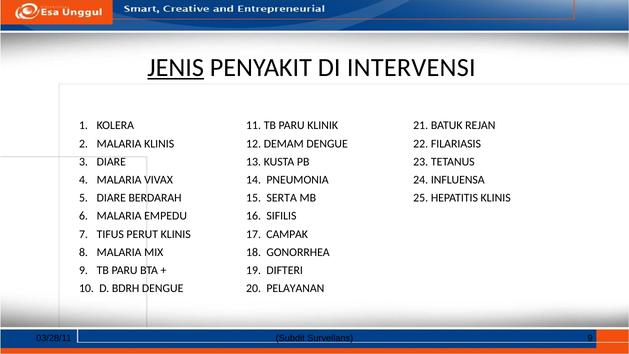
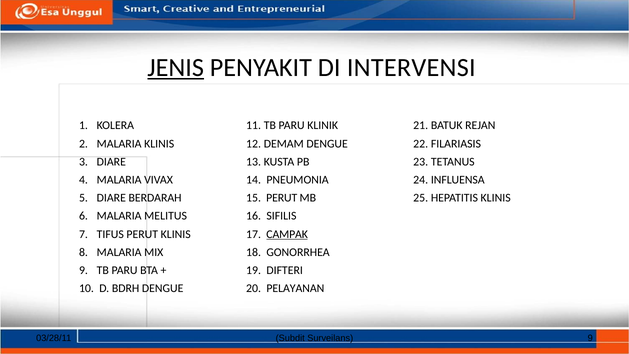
SERTA: SERTA -> PERUT (282, 198)
EMPEDU: EMPEDU -> MELITUS (166, 216)
CAMPAK underline: none -> present (287, 234)
